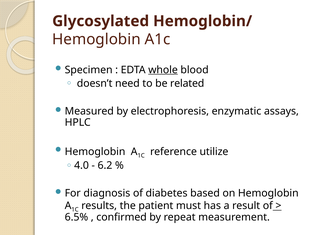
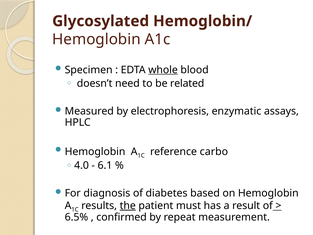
utilize: utilize -> carbo (214, 151)
6.2: 6.2 -> 6.1 (105, 165)
the underline: none -> present (128, 205)
